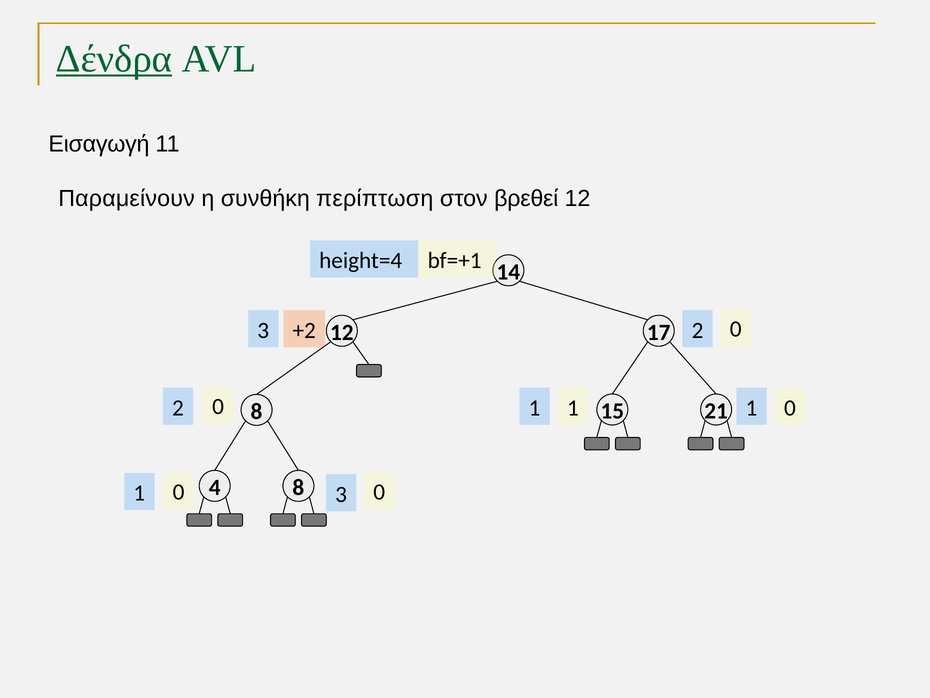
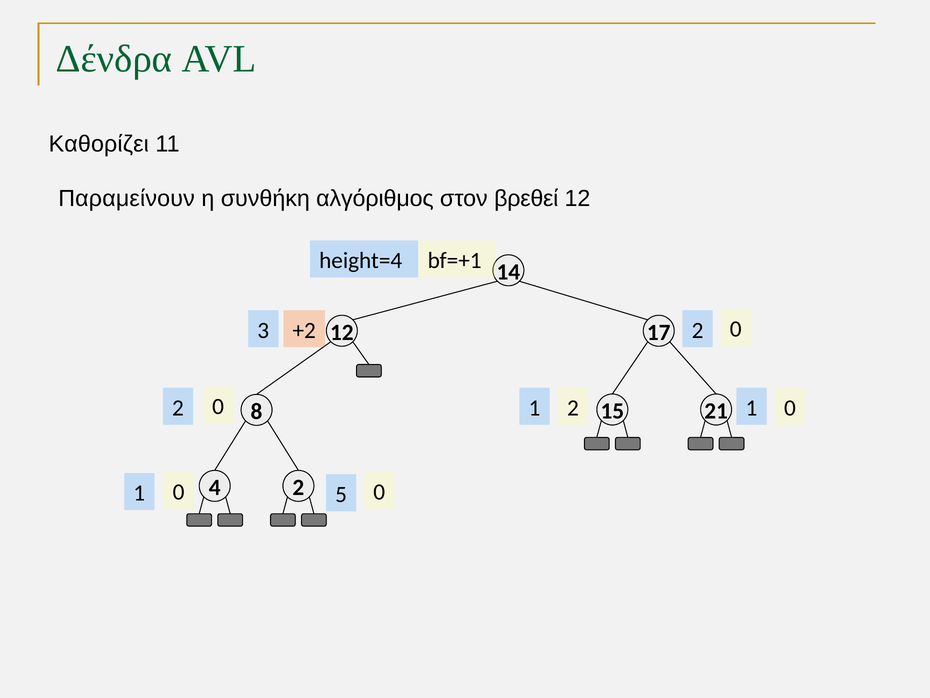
Δένδρα underline: present -> none (114, 59)
Εισαγωγή: Εισαγωγή -> Καθορίζει (99, 144)
περίπτωση: περίπτωση -> αλγόριθμος (375, 198)
0 1: 1 -> 2 (573, 408)
4 8: 8 -> 2 (298, 487)
1 3: 3 -> 5 (341, 494)
